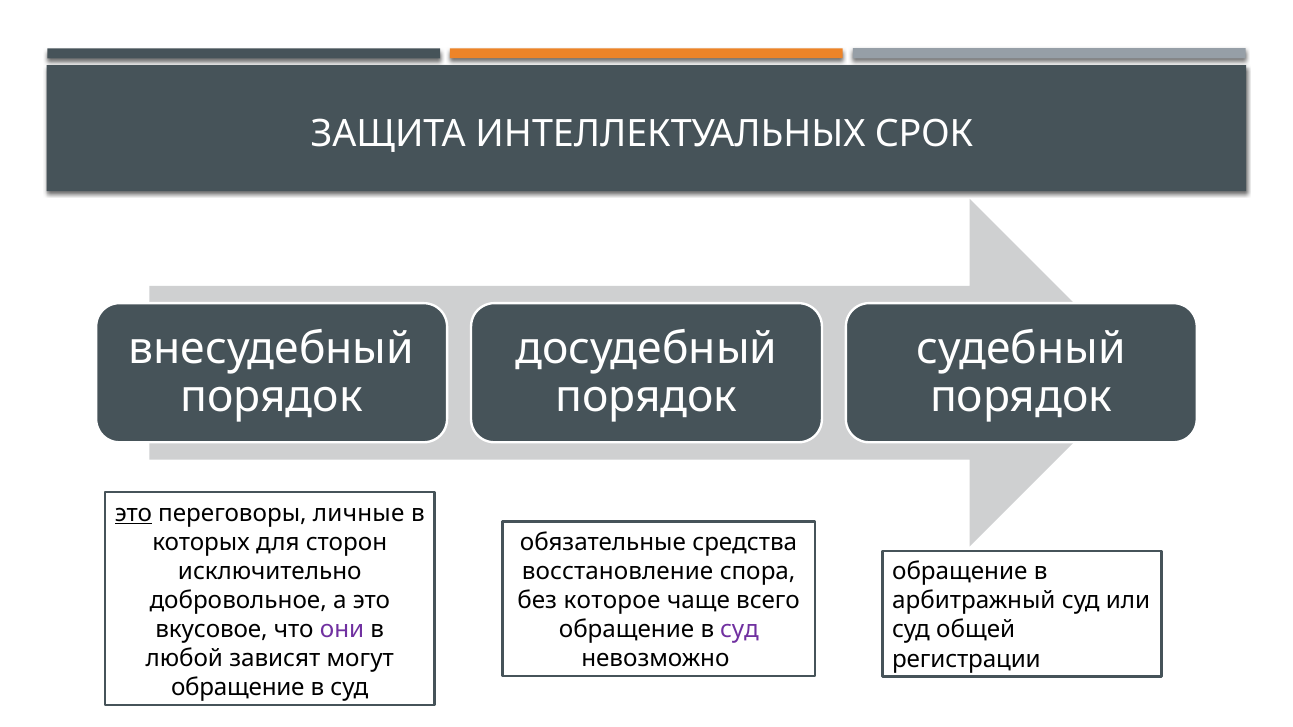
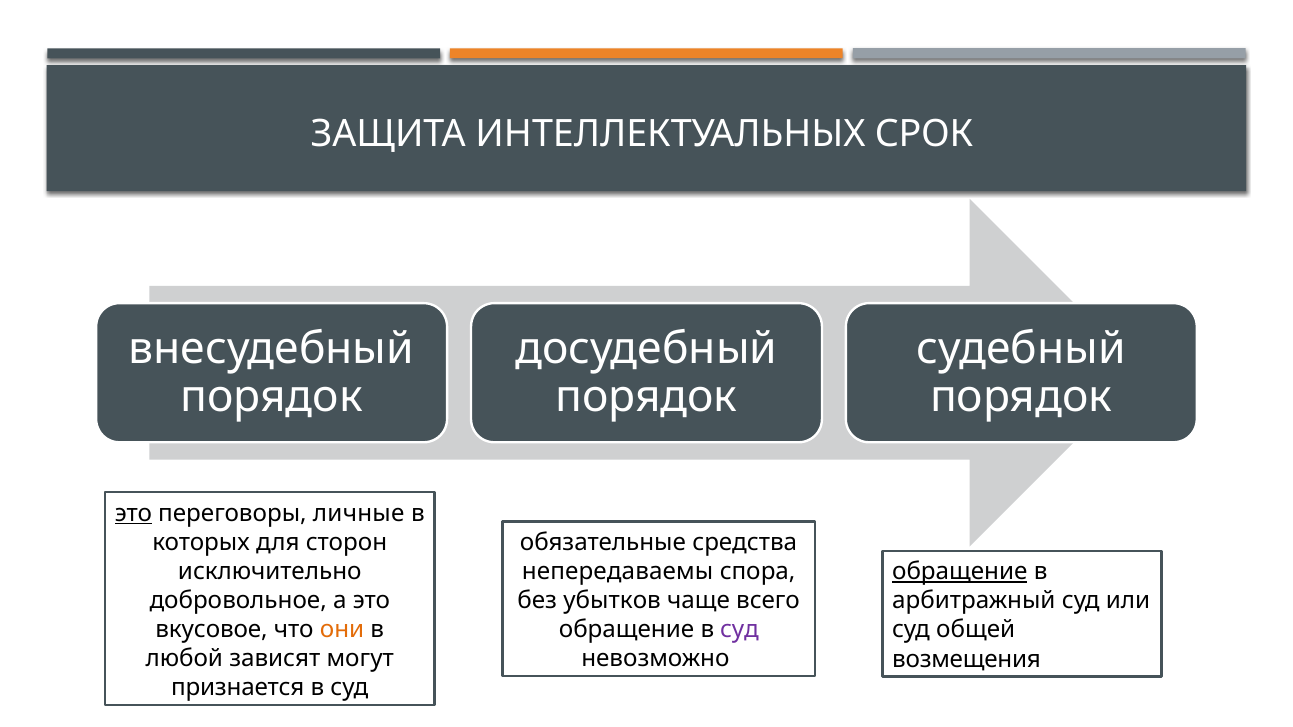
восстановление: восстановление -> непередаваемы (618, 572)
обращение underline: none -> present (960, 572)
которое: которое -> убытков (612, 601)
они colour: purple -> orange (342, 630)
регистрации: регистрации -> возмещения (967, 659)
обращение: обращение -> признается (238, 688)
